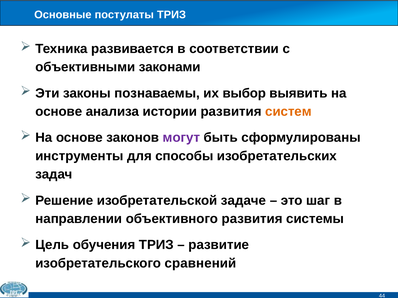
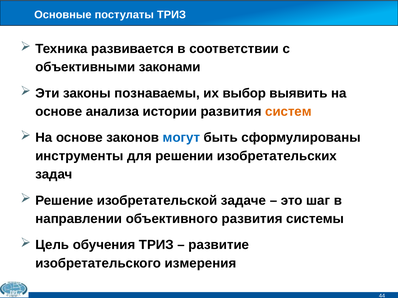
могут colour: purple -> blue (181, 138)
способы: способы -> решении (184, 156)
сравнений: сравнений -> измерения (201, 264)
